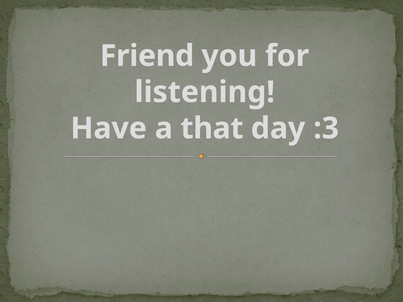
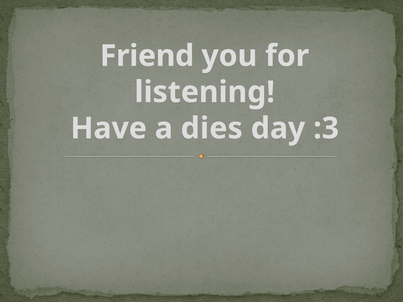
that: that -> dies (212, 128)
